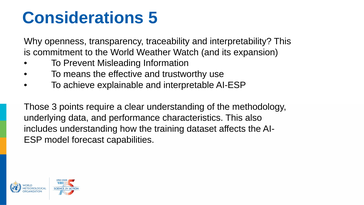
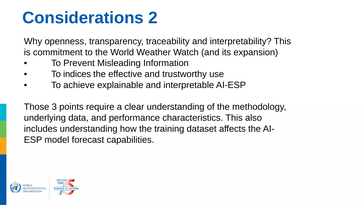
5: 5 -> 2 (153, 18)
means: means -> indices (77, 74)
